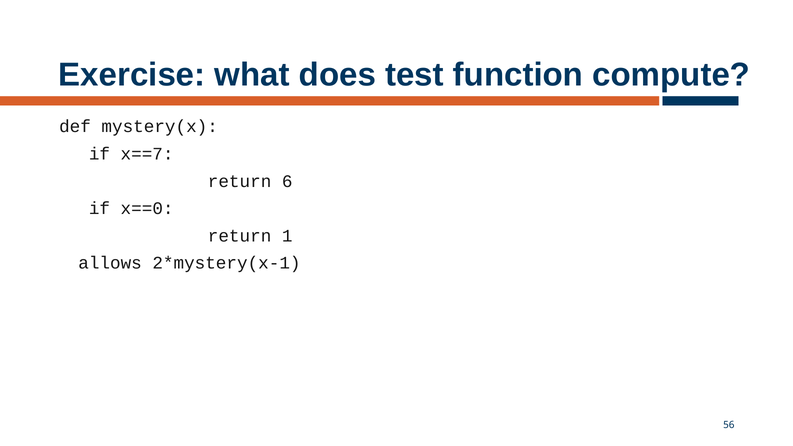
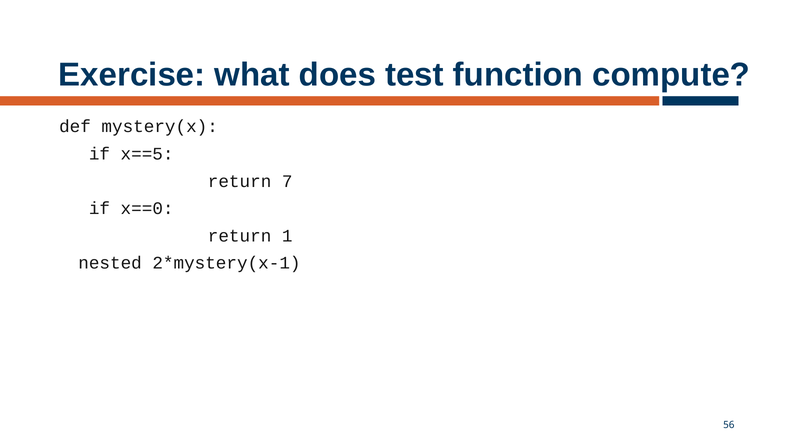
x==7: x==7 -> x==5 (147, 154)
6: 6 -> 7 (287, 181)
allows: allows -> nested (110, 263)
